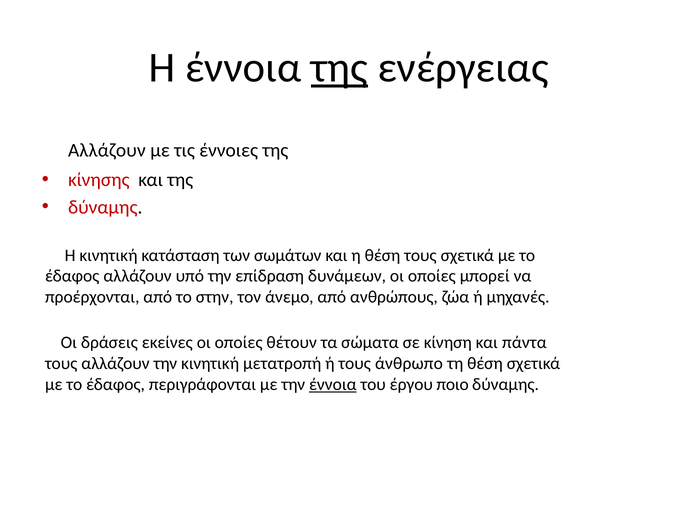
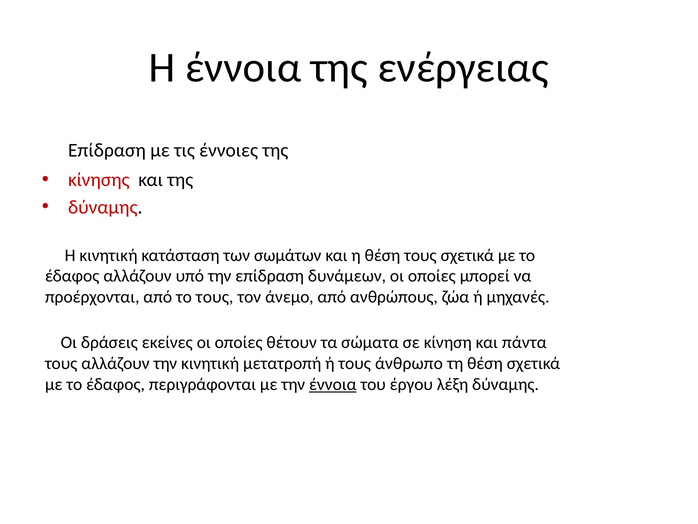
της underline: present -> none (339, 68)
Αλλάζουν: Αλλάζουν -> Επίδραση (107, 150)
το στην: στην -> τους (215, 297)
ποιο: ποιο -> λέξη (453, 384)
